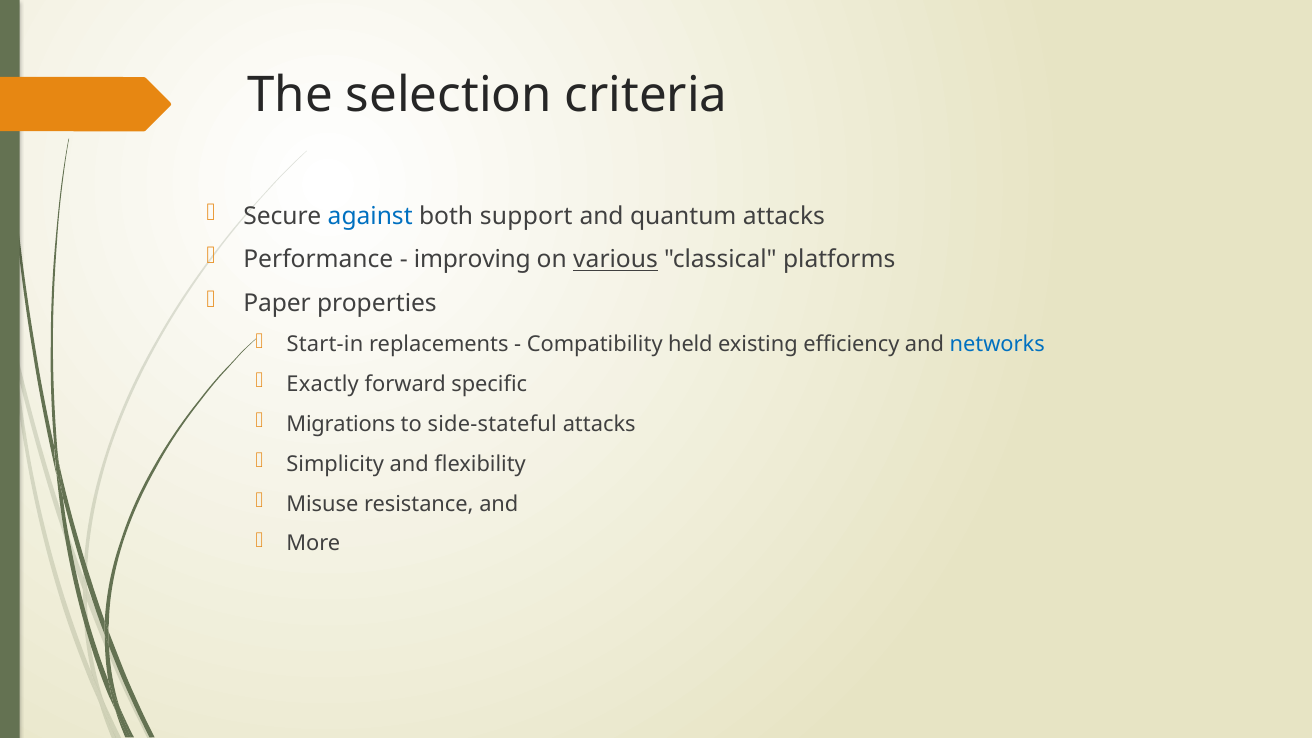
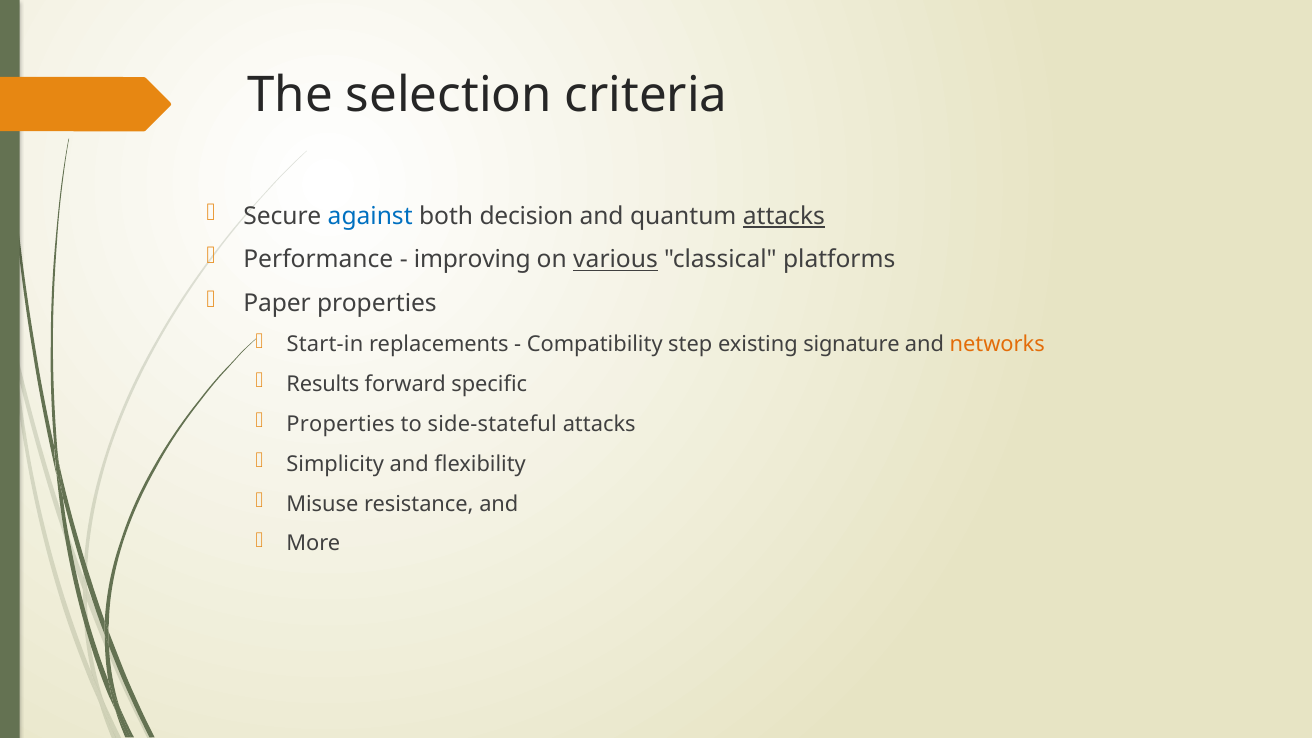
support: support -> decision (526, 217)
attacks underline: none -> present (784, 217)
held: held -> step (690, 344)
efficiency: efficiency -> signature (851, 344)
networks colour: blue -> orange (997, 344)
Exactly: Exactly -> Results (323, 384)
Migrations: Migrations -> Properties (341, 424)
